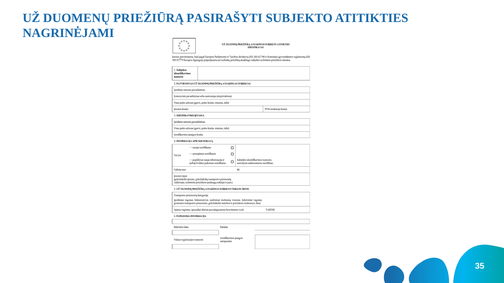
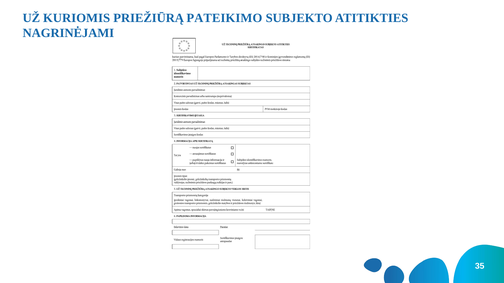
DUOMENŲ: DUOMENŲ -> KURIOMIS (77, 18)
PASIRAŠYTI: PASIRAŠYTI -> PATEIKIMO (224, 18)
